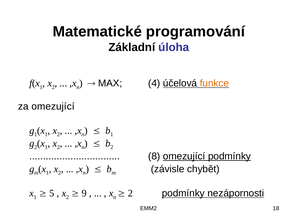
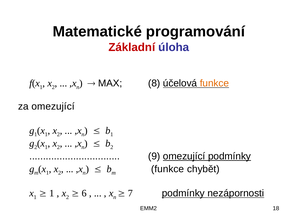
Základní colour: black -> red (132, 47)
4: 4 -> 8 (154, 83)
8: 8 -> 9 (154, 156)
závisle: závisle -> funkce (168, 169)
5: 5 -> 1 (52, 193)
9: 9 -> 6 (84, 193)
2: 2 -> 7 (130, 193)
